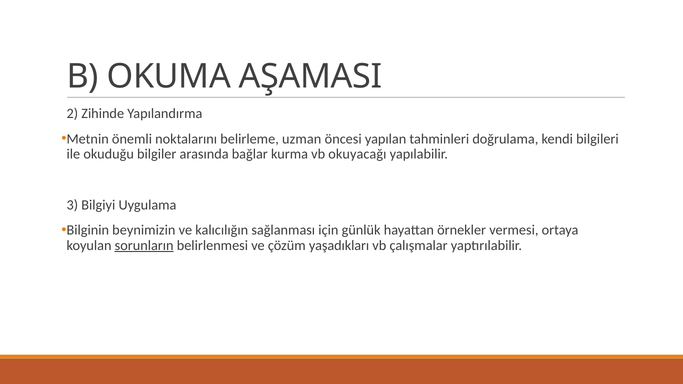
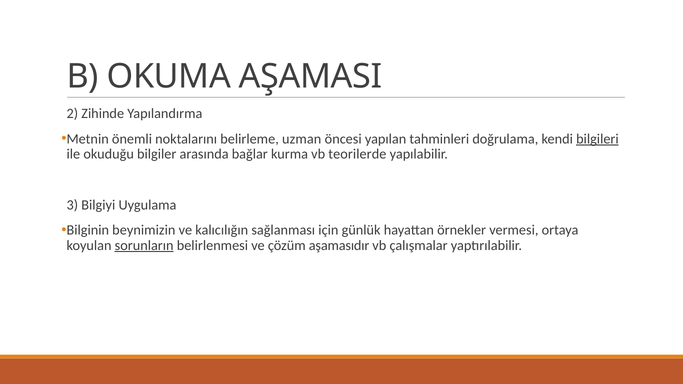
bilgileri underline: none -> present (597, 139)
okuyacağı: okuyacağı -> teorilerde (357, 154)
yaşadıkları: yaşadıkları -> aşamasıdır (339, 246)
